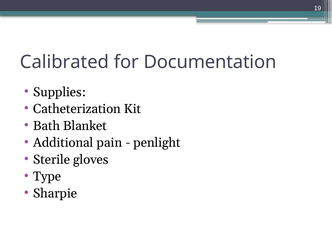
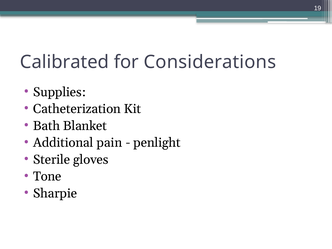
Documentation: Documentation -> Considerations (210, 62)
Type: Type -> Tone (47, 176)
